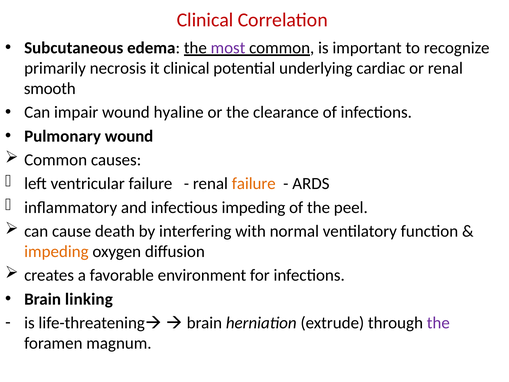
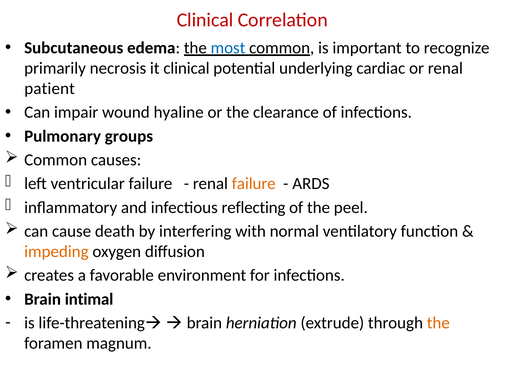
most colour: purple -> blue (228, 48)
smooth: smooth -> patient (50, 89)
Pulmonary wound: wound -> groups (129, 136)
infectious impeding: impeding -> reflecting (254, 207)
linking: linking -> intimal (89, 299)
the colour: purple -> orange (438, 323)
